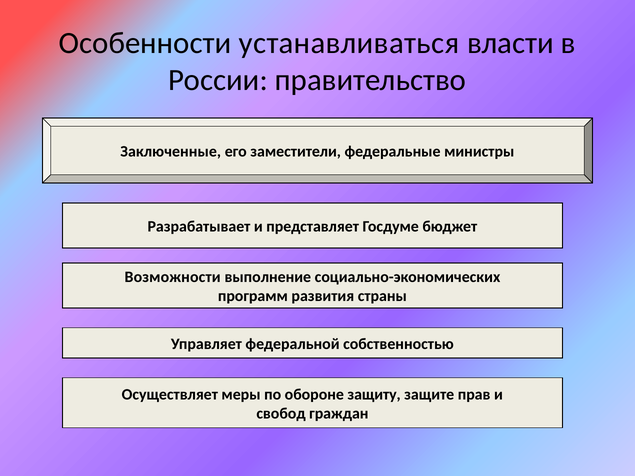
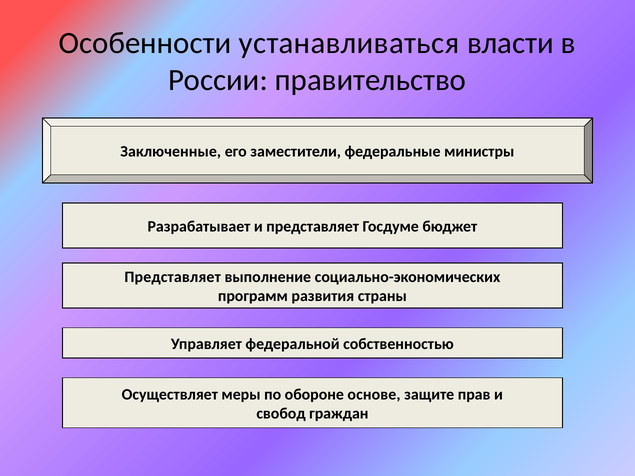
Возможности: Возможности -> Представляет (173, 277)
защиту: защиту -> основе (374, 395)
